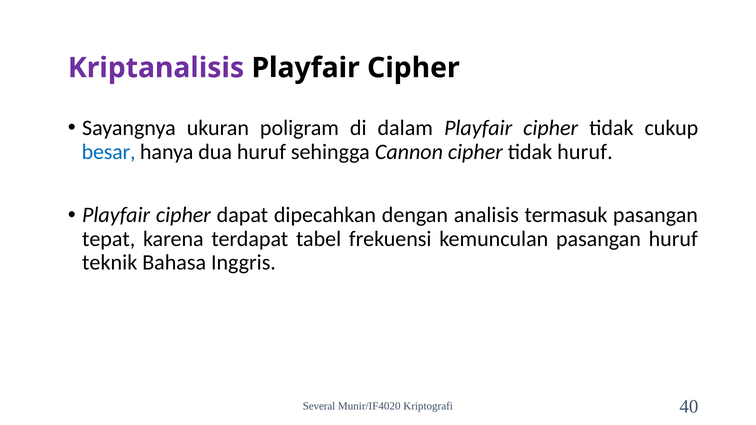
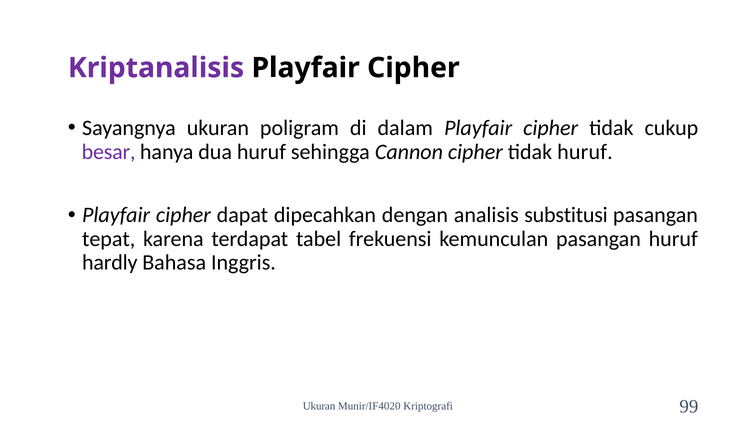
besar colour: blue -> purple (109, 152)
termasuk: termasuk -> substitusi (566, 215)
teknik: teknik -> hardly (110, 263)
Several: Several -> Ukuran (319, 406)
40: 40 -> 99 (689, 407)
